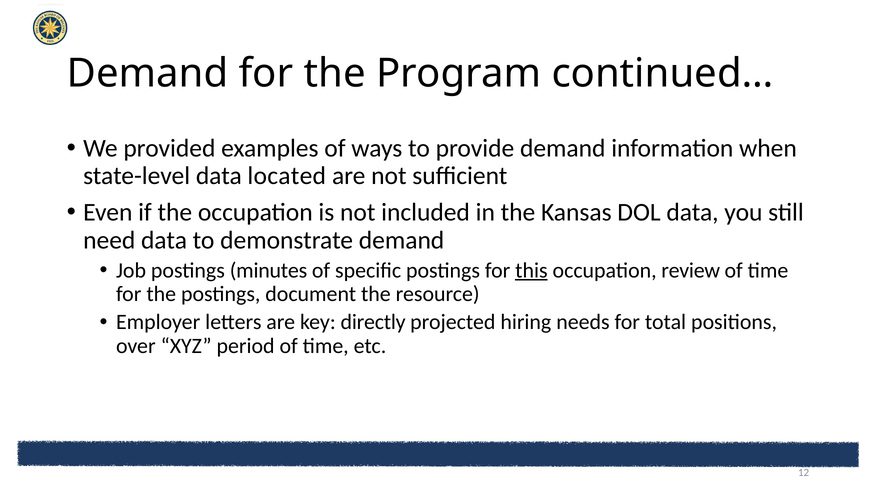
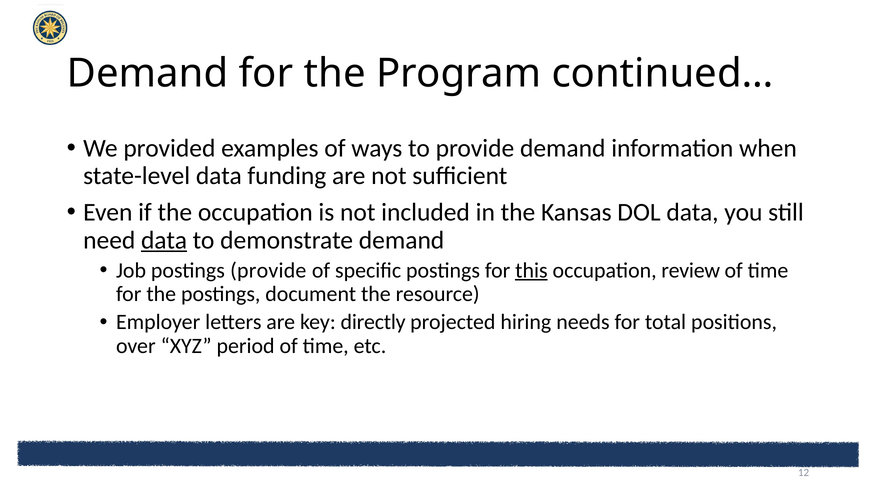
located: located -> funding (287, 176)
data underline: none -> present (164, 240)
postings minutes: minutes -> provide (268, 270)
